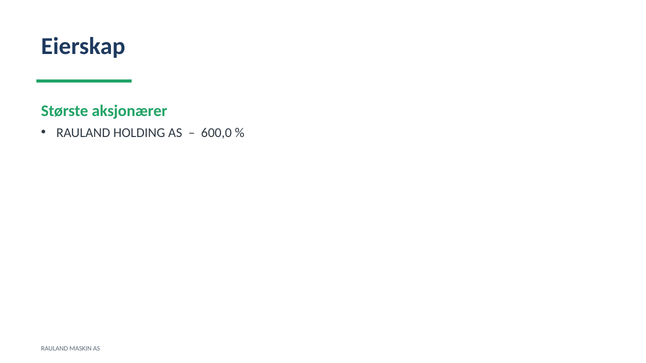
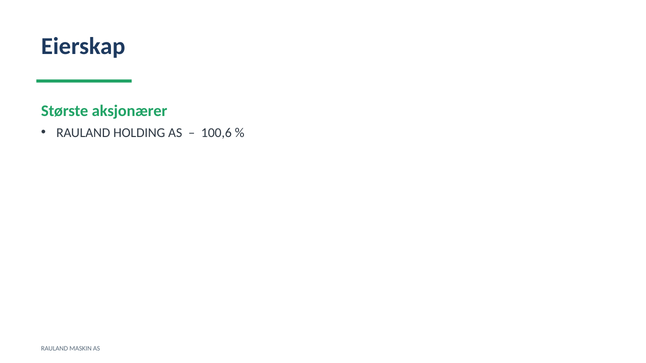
600,0: 600,0 -> 100,6 (216, 133)
